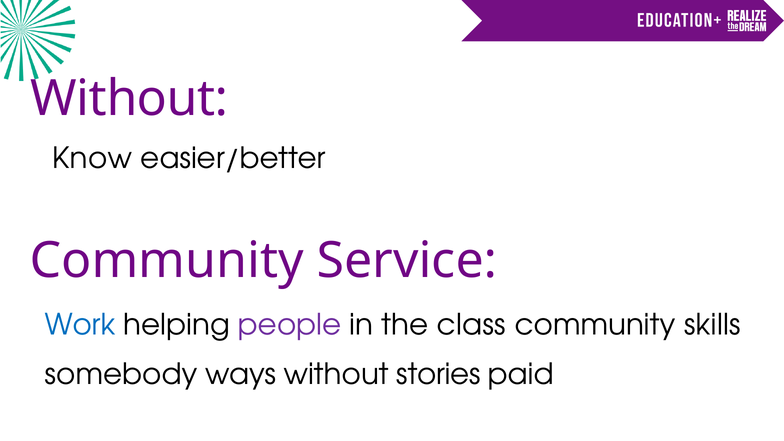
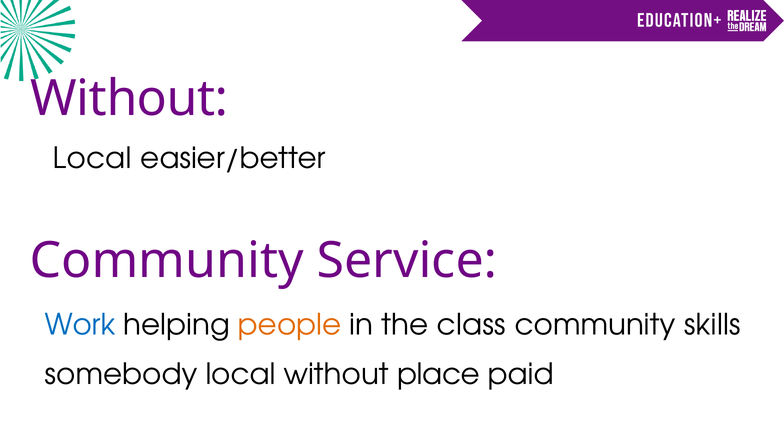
Know: Know -> Local (92, 159)
people colour: purple -> orange (290, 325)
somebody ways: ways -> local (241, 374)
stories: stories -> place (439, 374)
